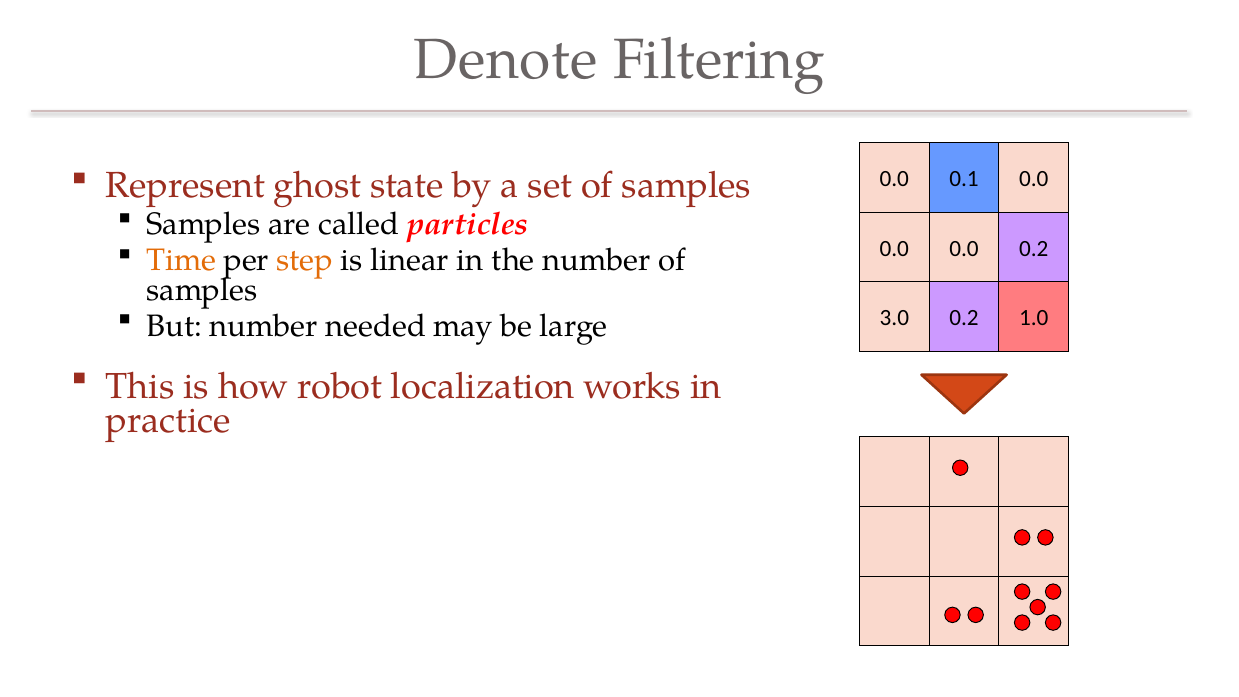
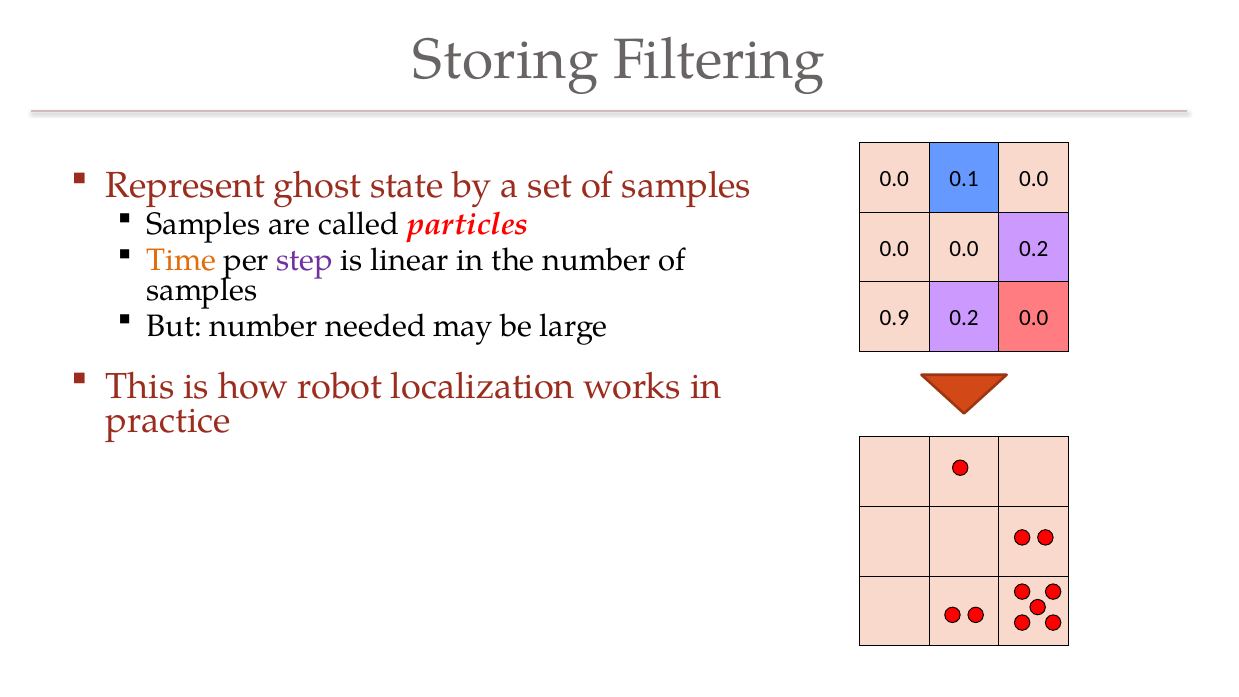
Denote: Denote -> Storing (506, 59)
step colour: orange -> purple (305, 260)
3.0: 3.0 -> 0.9 (894, 318)
0.2 1.0: 1.0 -> 0.0 (1034, 318)
